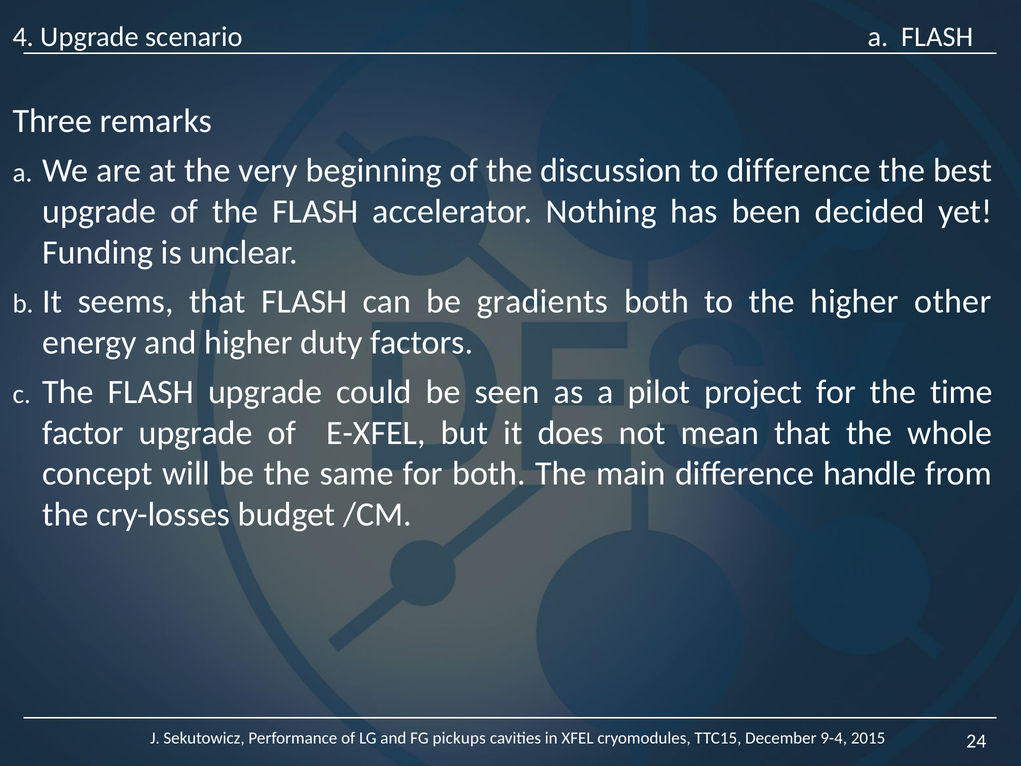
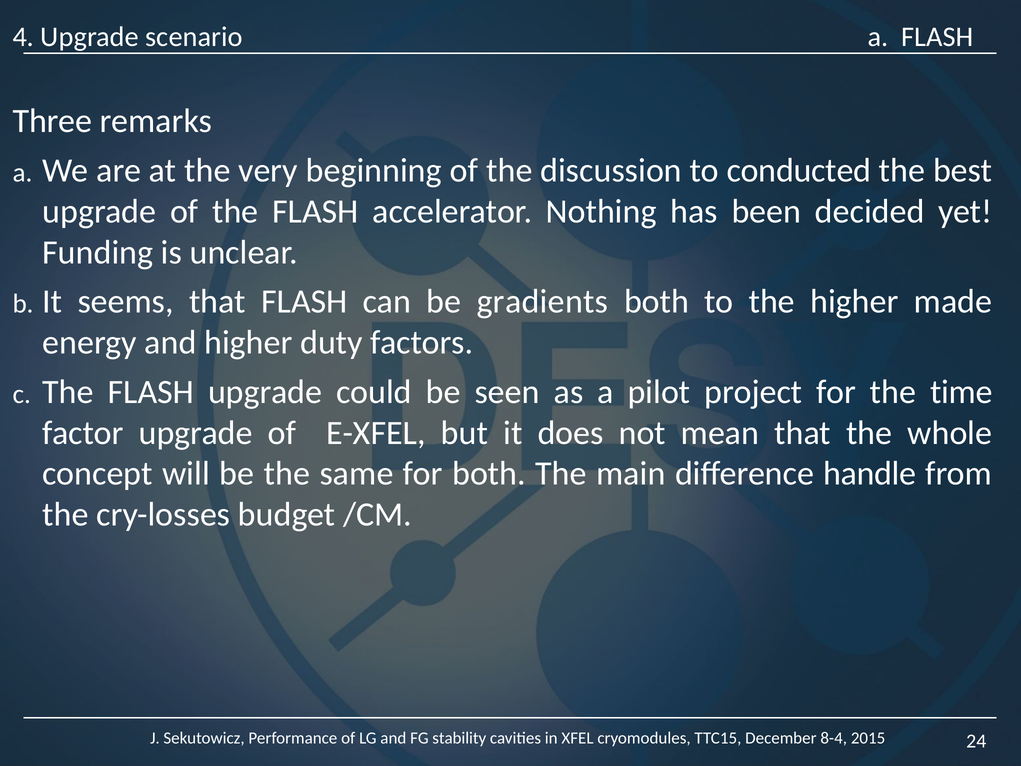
to difference: difference -> conducted (799, 171)
other: other -> made (953, 302)
pickups: pickups -> stability (459, 738)
9-4: 9-4 -> 8-4 (834, 738)
